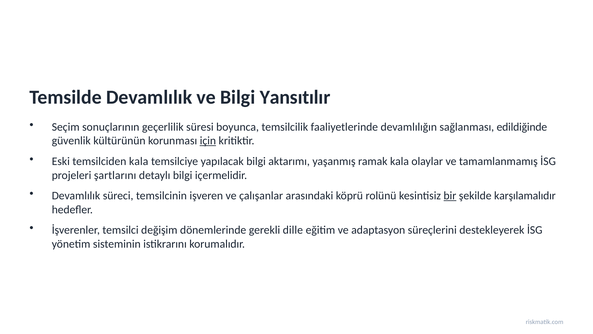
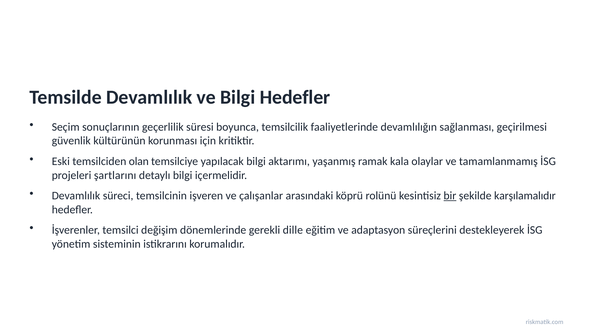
Bilgi Yansıtılır: Yansıtılır -> Hedefler (295, 97)
edildiğinde: edildiğinde -> geçirilmesi (522, 127)
için underline: present -> none (208, 141)
temsilciden kala: kala -> olan (139, 161)
